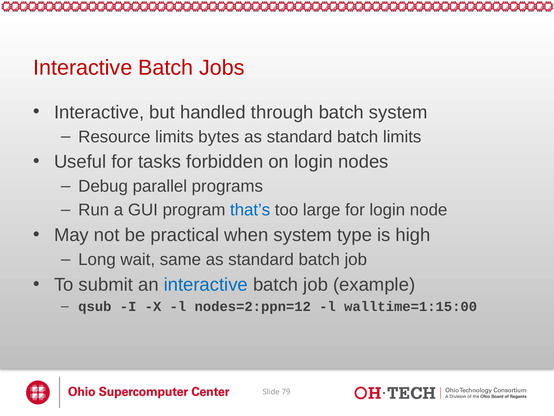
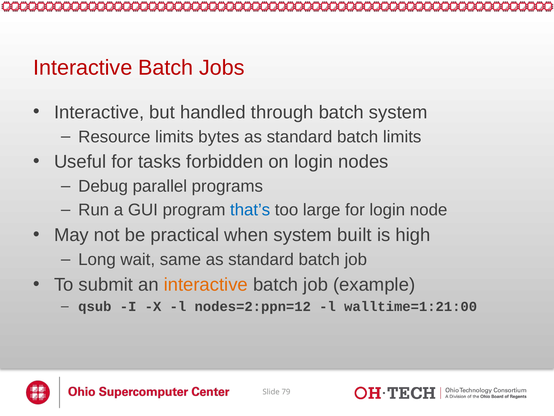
type: type -> built (354, 235)
interactive colour: blue -> orange (206, 284)
walltime=1:15:00: walltime=1:15:00 -> walltime=1:21:00 (411, 306)
